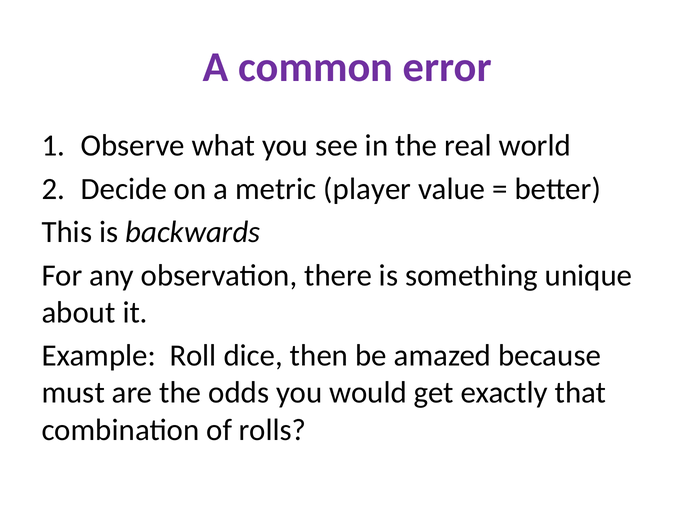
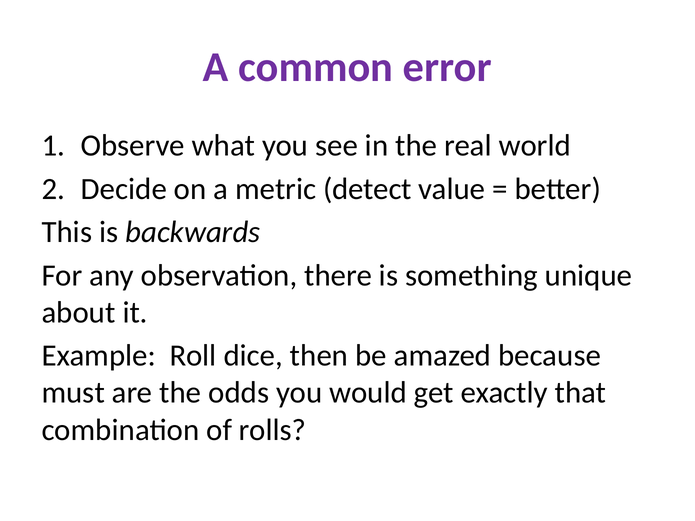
player: player -> detect (367, 189)
